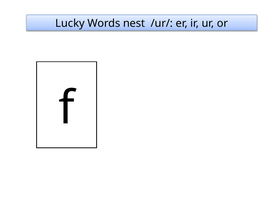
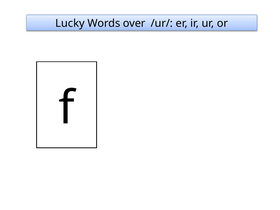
nest: nest -> over (134, 23)
